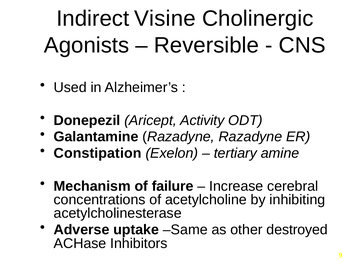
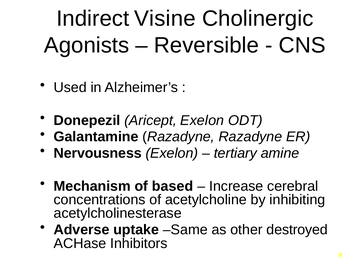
Aricept Activity: Activity -> Exelon (202, 120)
Constipation: Constipation -> Nervousness (98, 153)
failure: failure -> based (172, 186)
